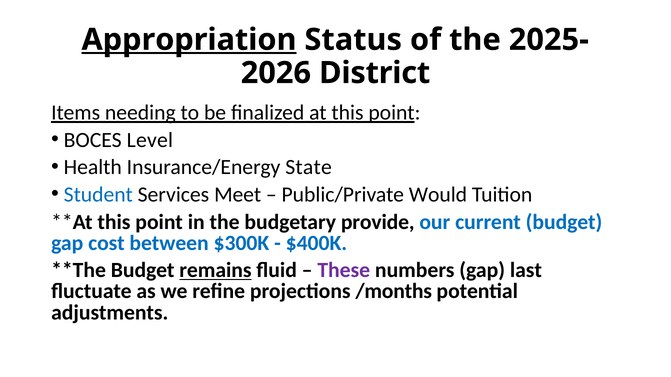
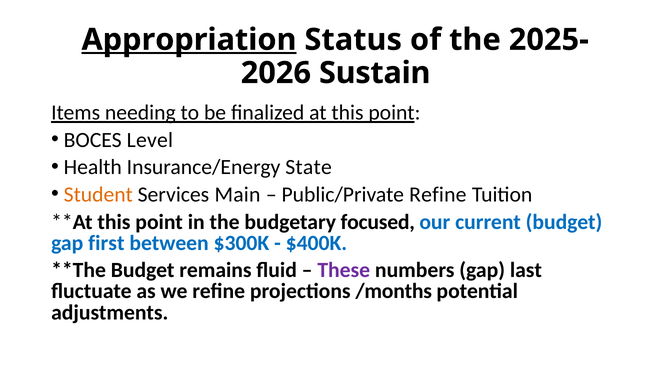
District: District -> Sustain (375, 73)
Student colour: blue -> orange (98, 195)
Meet: Meet -> Main (237, 195)
Public/Private Would: Would -> Refine (438, 195)
provide: provide -> focused (378, 222)
cost: cost -> first (106, 243)
remains underline: present -> none (215, 271)
